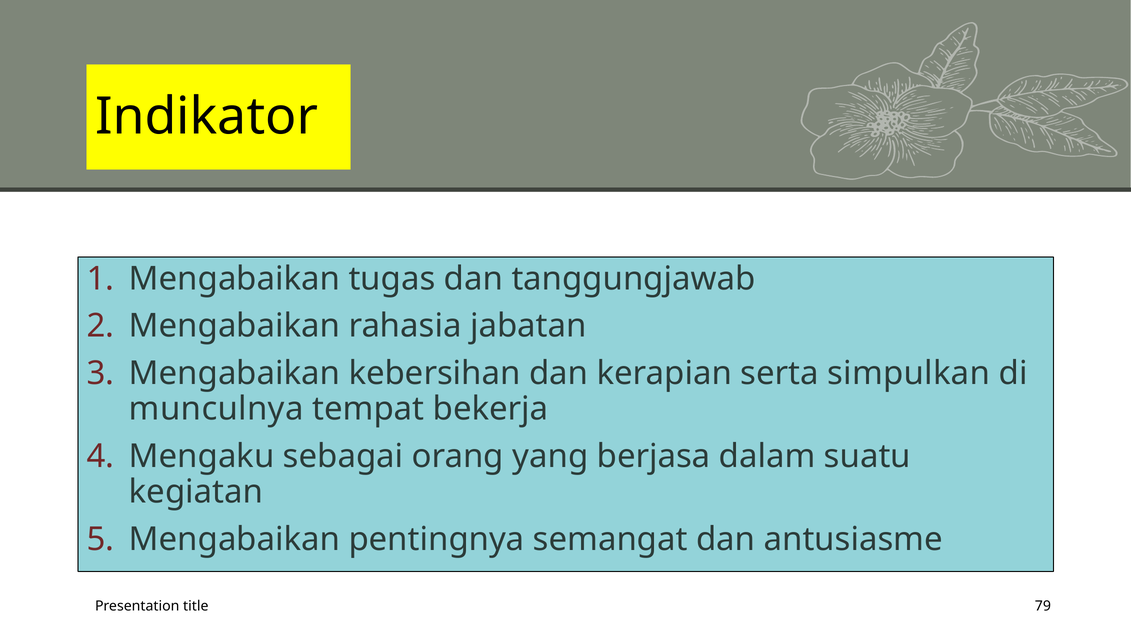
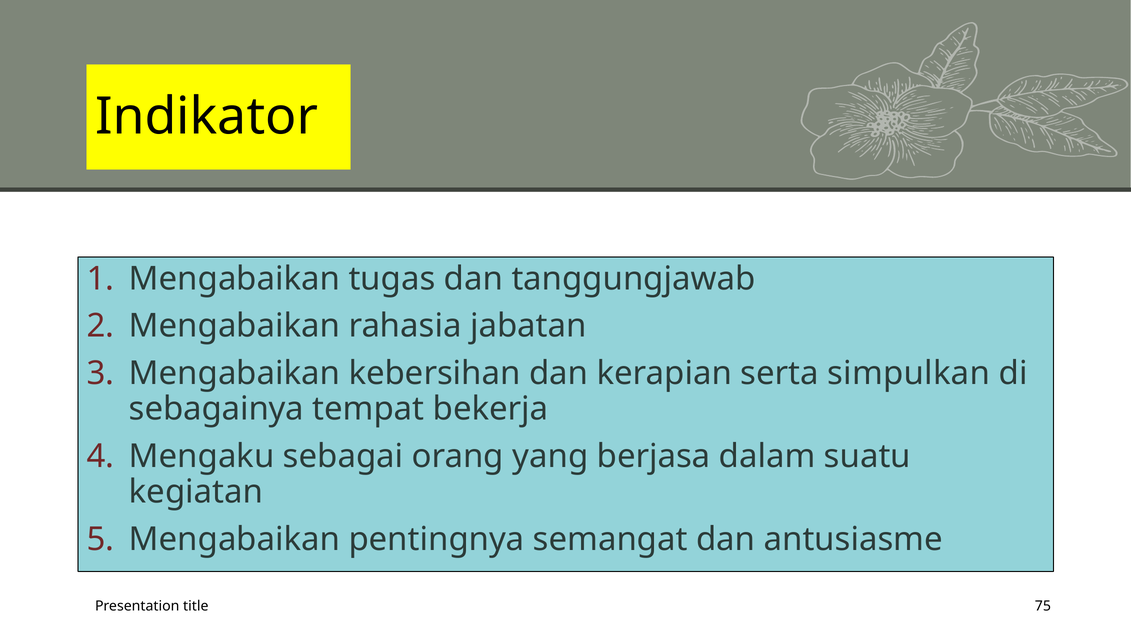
munculnya: munculnya -> sebagainya (216, 409)
79: 79 -> 75 (1043, 606)
